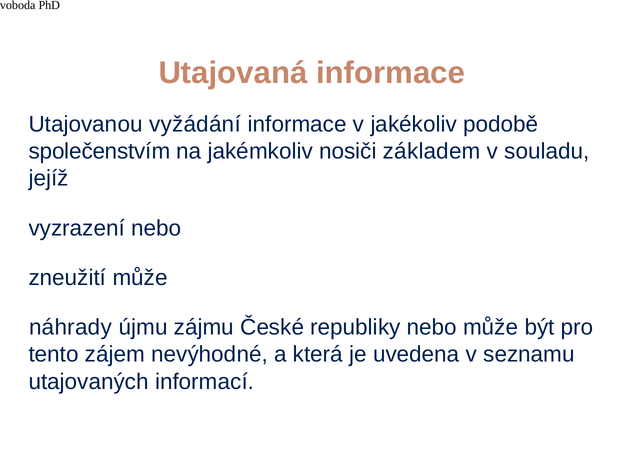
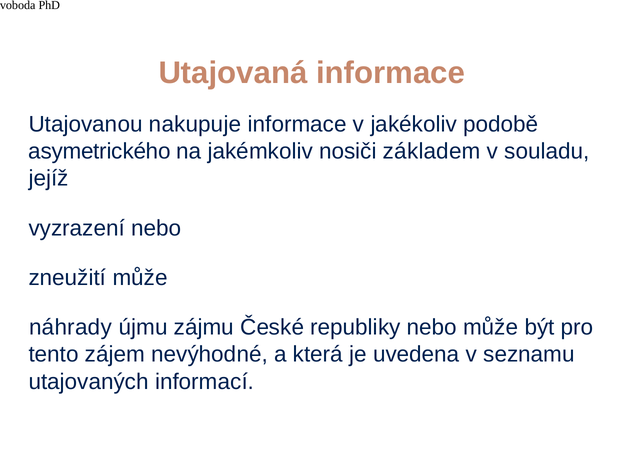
vyžádání: vyžádání -> nakupuje (195, 124)
společenstvím: společenstvím -> asymetrického (99, 151)
